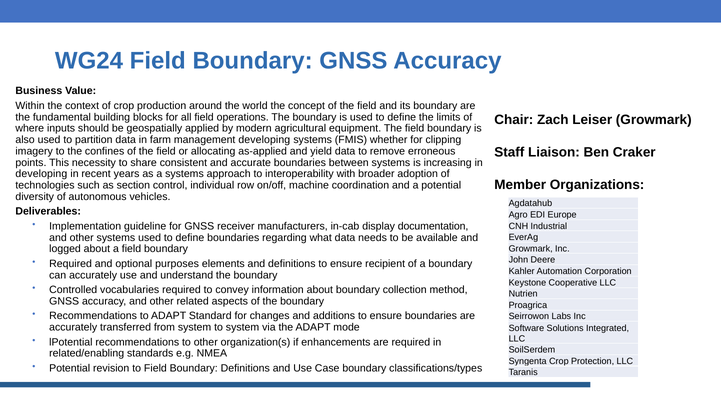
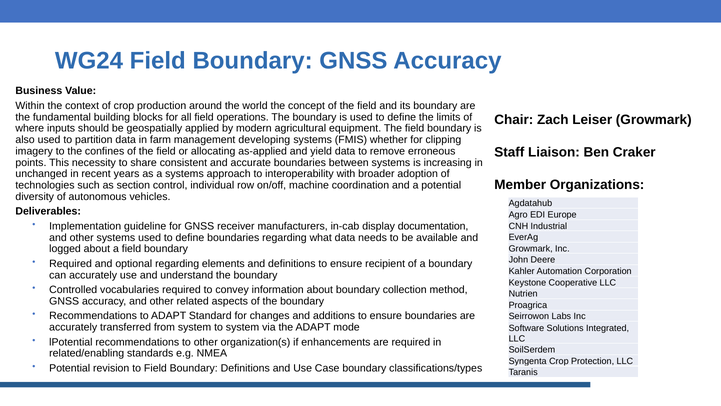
developing: developing -> unchanged (41, 174)
optional purposes: purposes -> regarding (177, 263)
